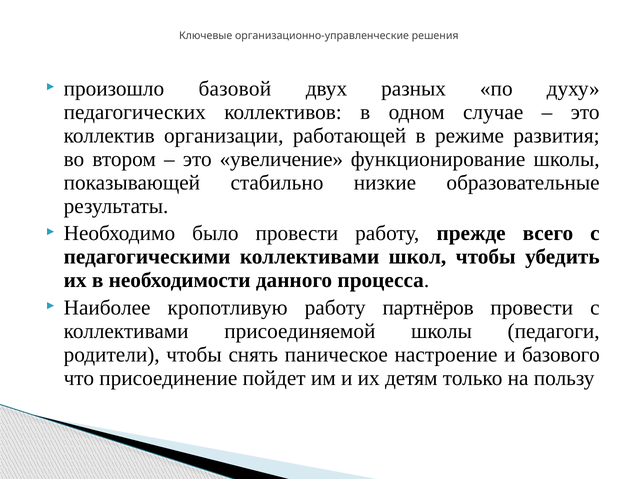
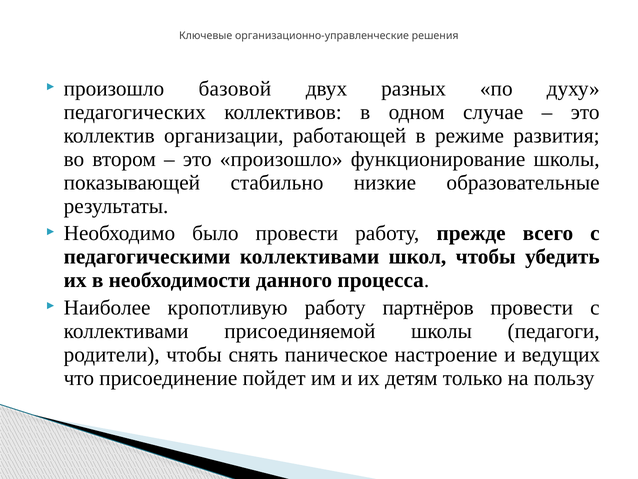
это увеличение: увеличение -> произошло (281, 159)
базового: базового -> ведущих (561, 354)
